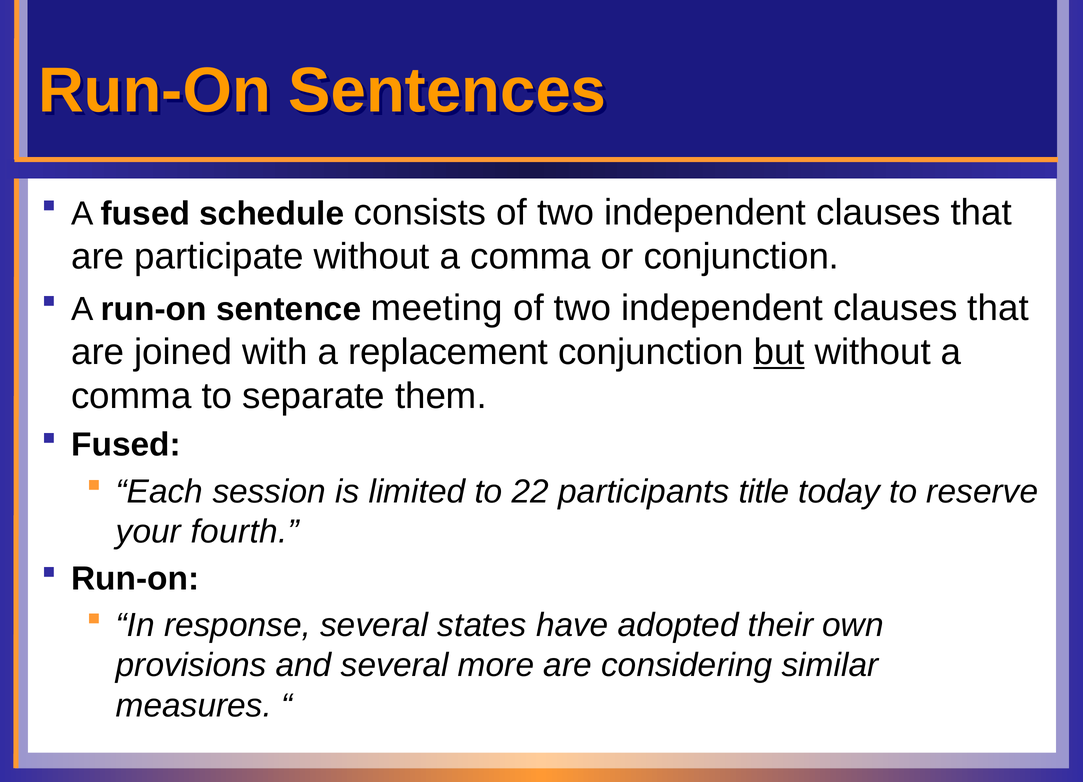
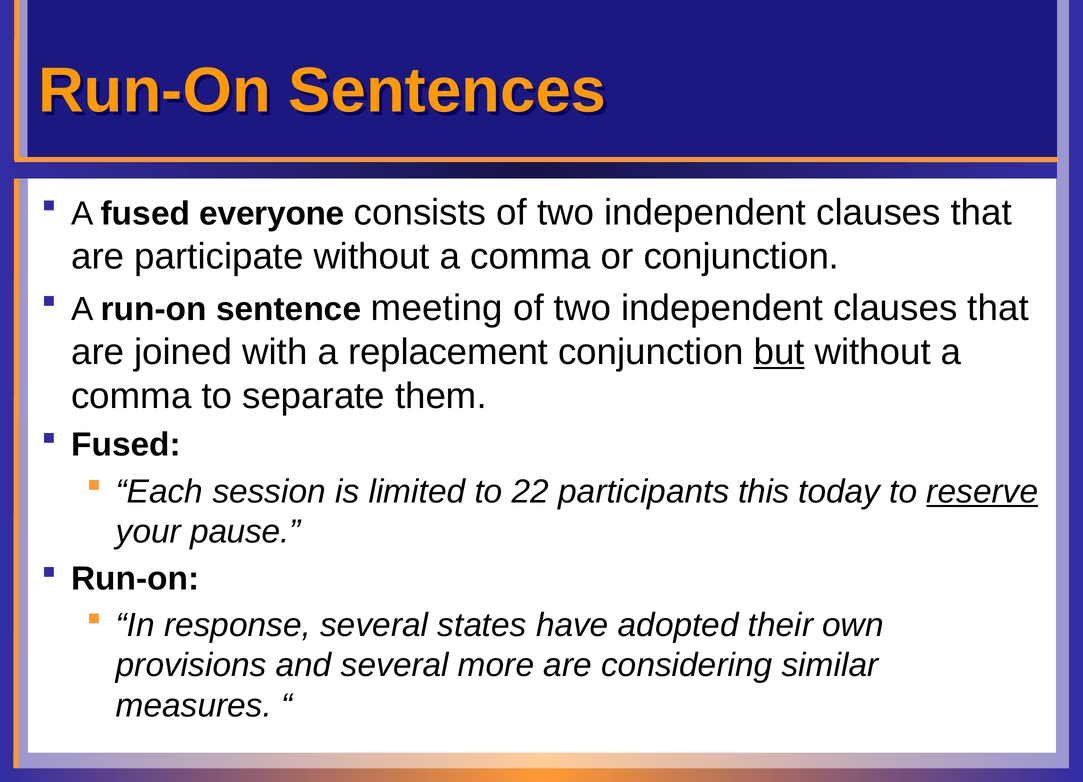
schedule: schedule -> everyone (272, 214)
title: title -> this (764, 492)
reserve underline: none -> present (982, 492)
fourth: fourth -> pause (245, 532)
